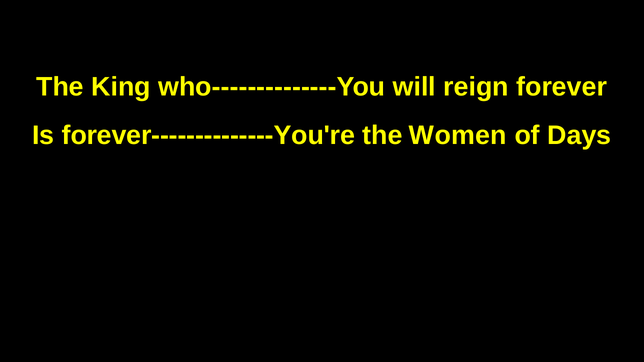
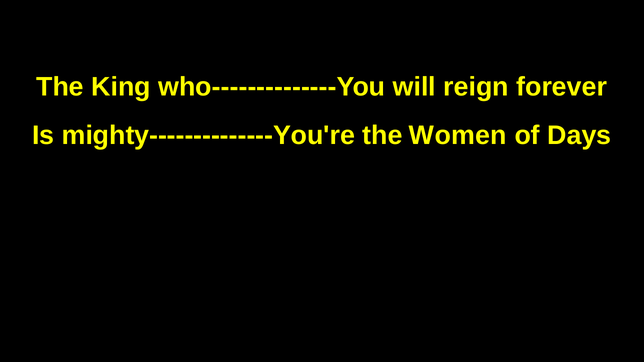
forever--------------You're: forever--------------You're -> mighty--------------You're (208, 135)
